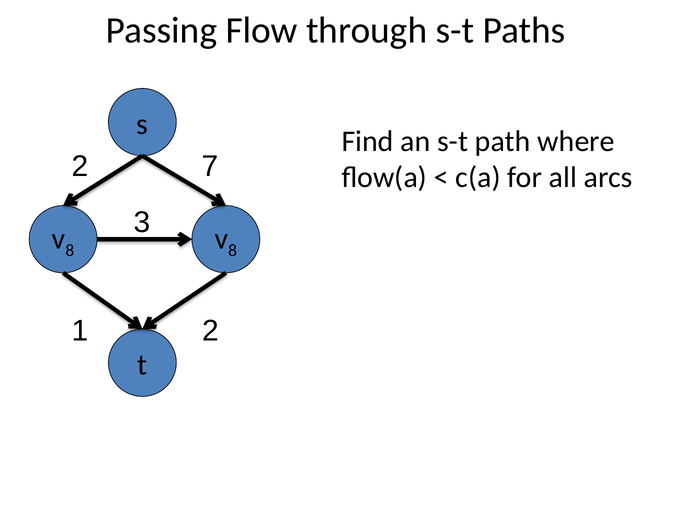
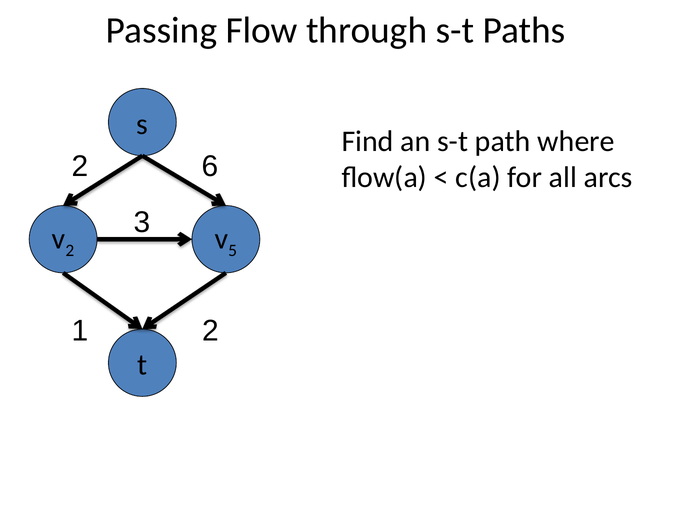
7: 7 -> 6 (210, 167)
8: 8 -> 2 (70, 251)
8: 8 -> 5 (233, 251)
